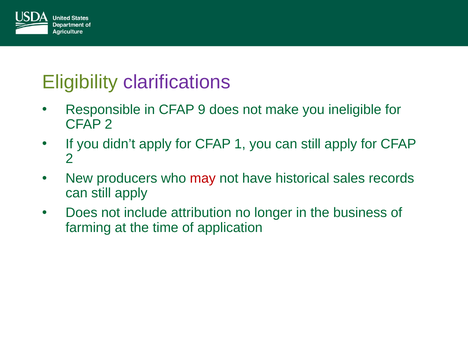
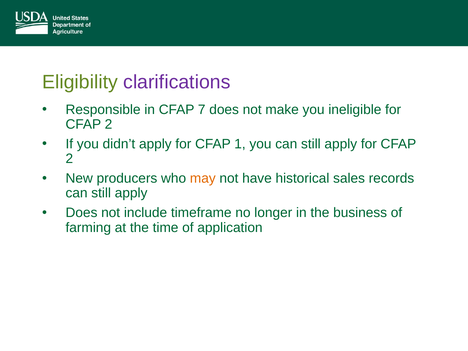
9: 9 -> 7 (202, 110)
may colour: red -> orange (203, 178)
attribution: attribution -> timeframe (201, 213)
